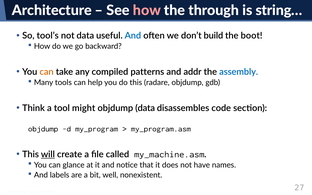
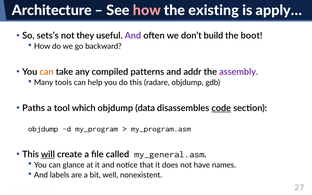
through: through -> existing (214, 10)
string…: string… -> apply… (279, 10)
tool’s: tool’s -> sets’s (48, 36)
not data: data -> they (85, 36)
And colour: blue -> purple (133, 36)
assembly colour: blue -> purple (239, 72)
Think: Think -> Paths (34, 108)
might: might -> which (84, 108)
code underline: none -> present (221, 108)
my_machine.asm: my_machine.asm -> my_general.asm (169, 154)
